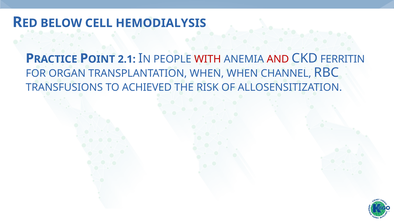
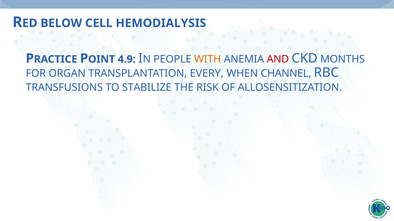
2.1: 2.1 -> 4.9 (127, 59)
WITH colour: red -> orange (208, 59)
FERRITIN: FERRITIN -> MONTHS (343, 59)
TRANSPLANTATION WHEN: WHEN -> EVERY (207, 74)
ACHIEVED: ACHIEVED -> STABILIZE (147, 88)
